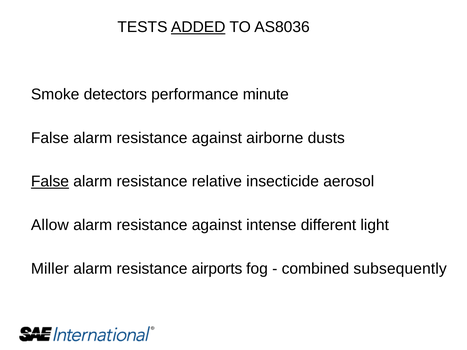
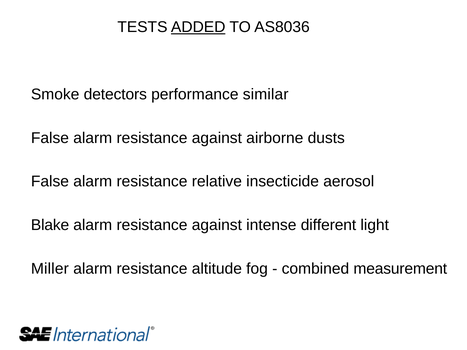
minute: minute -> similar (266, 94)
False underline: present -> none (50, 182)
Allow: Allow -> Blake (50, 225)
airports: airports -> altitude (217, 269)
subsequently: subsequently -> measurement (400, 269)
